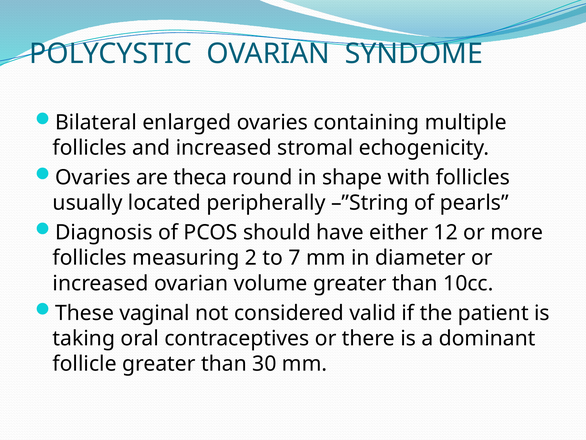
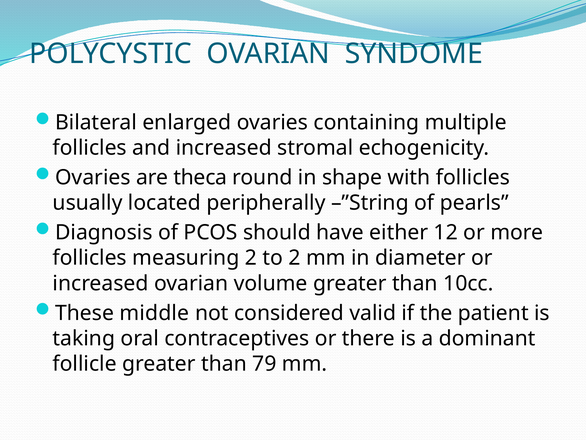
to 7: 7 -> 2 (295, 258)
vaginal: vaginal -> middle (154, 313)
30: 30 -> 79 (264, 363)
